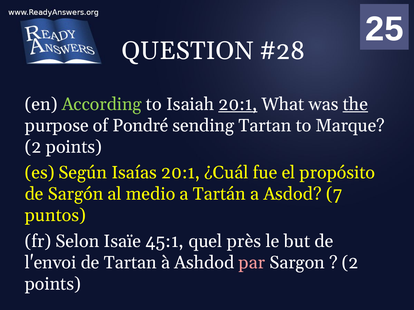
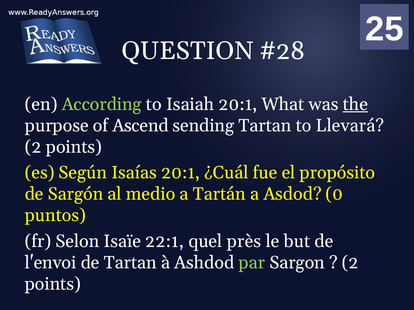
20:1 underline: present -> none (238, 104)
Pondré: Pondré -> Ascend (140, 126)
Marque: Marque -> Llevará (350, 126)
7: 7 -> 0 (334, 194)
45:1: 45:1 -> 22:1 (165, 242)
par colour: pink -> light green (252, 263)
